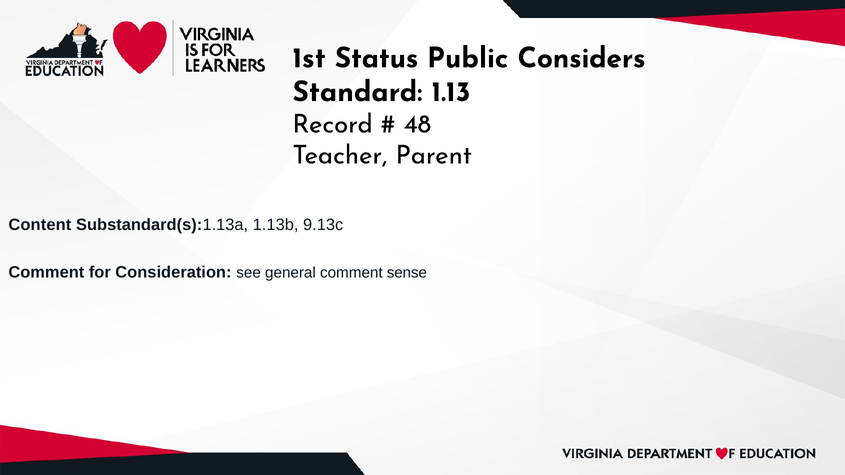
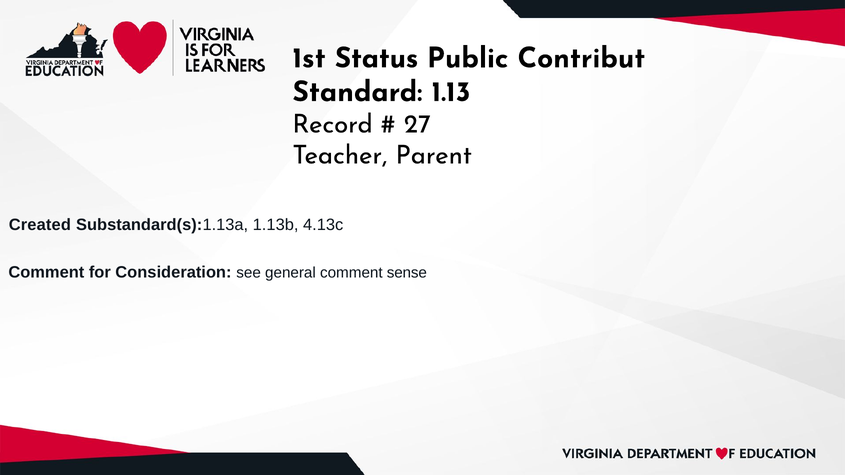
Considers: Considers -> Contribut (581, 58)
48: 48 -> 27 (417, 124)
Content: Content -> Created (40, 225)
9.13c: 9.13c -> 4.13c (323, 225)
